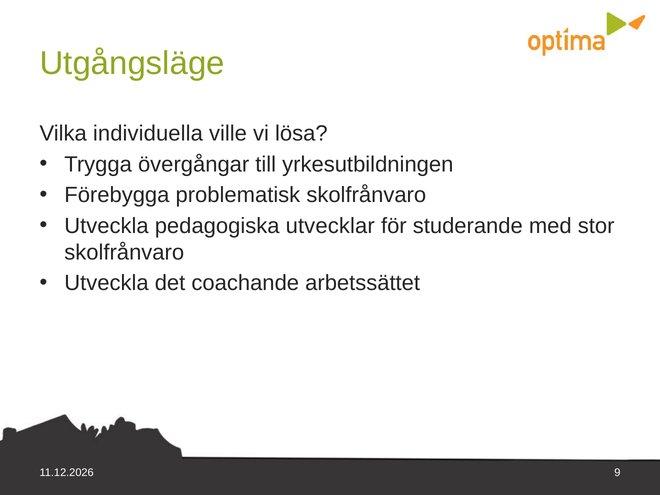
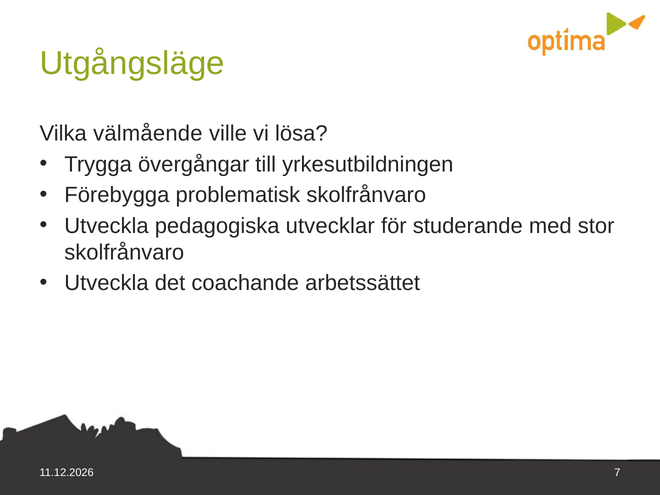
individuella: individuella -> välmående (148, 134)
9: 9 -> 7 (617, 473)
